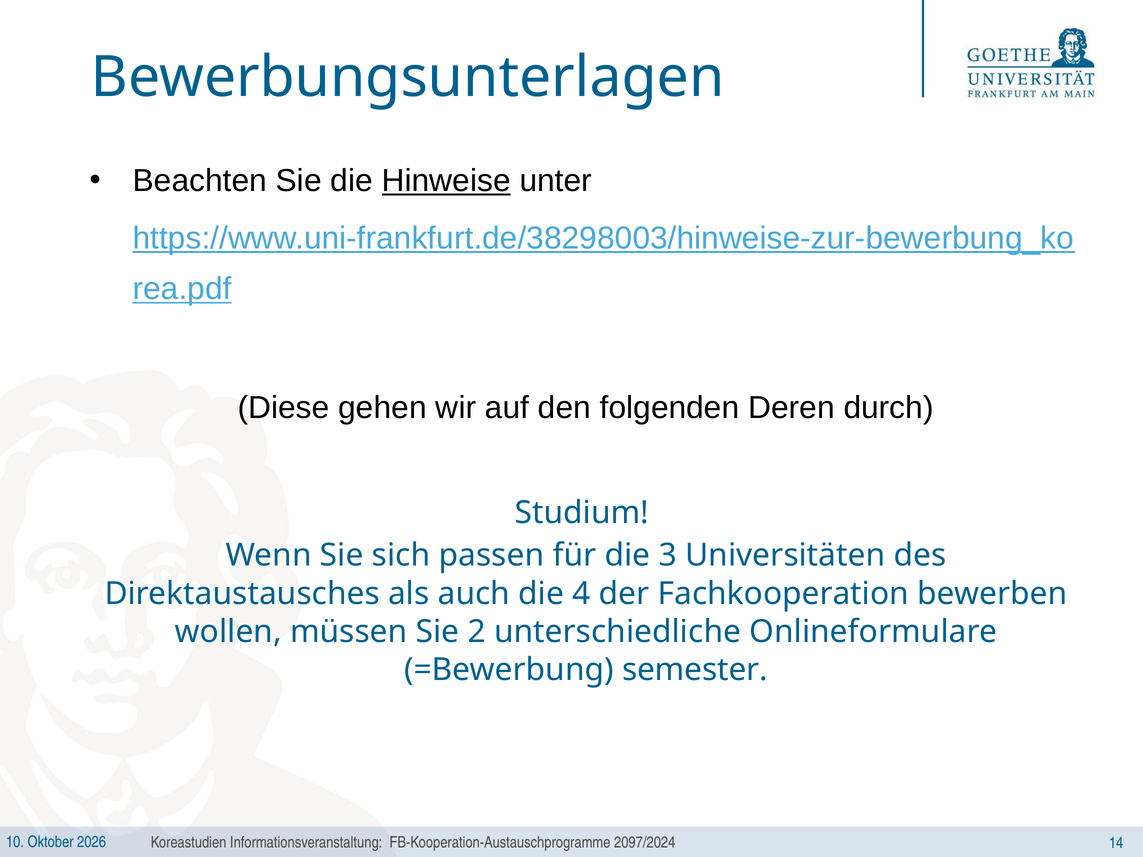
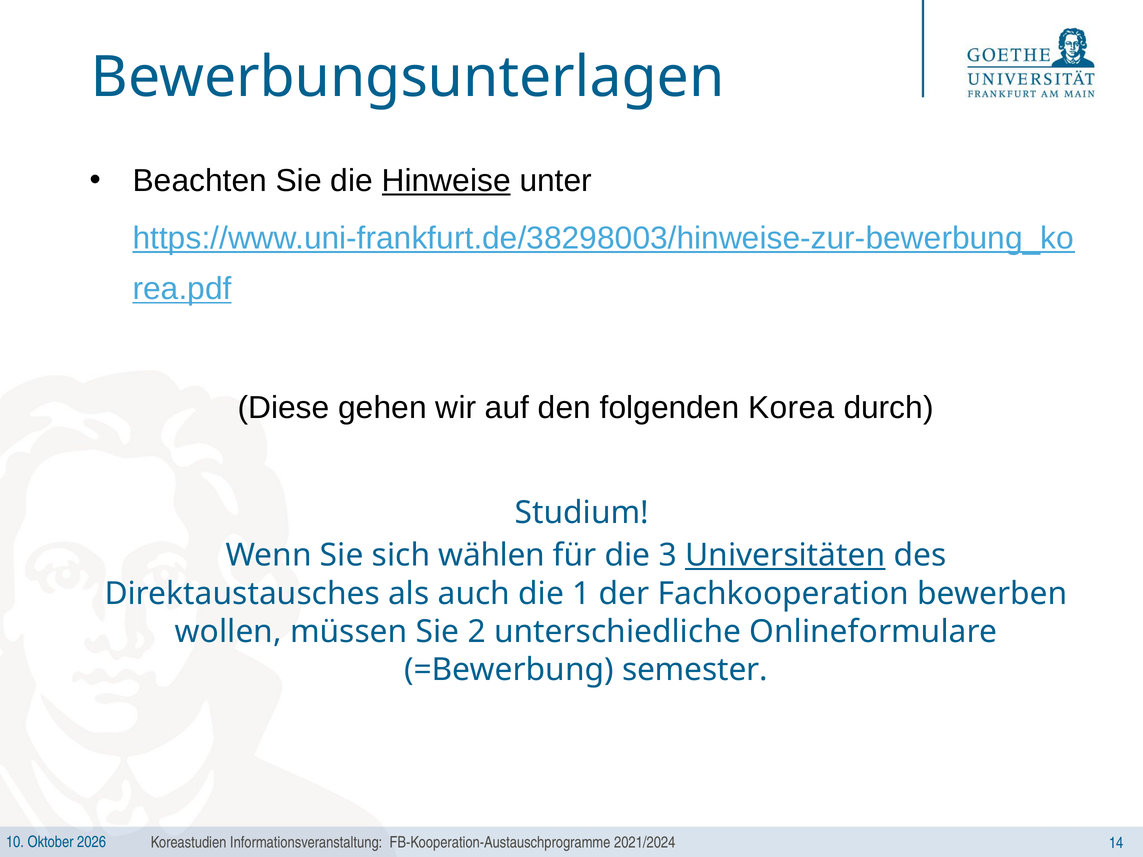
Deren: Deren -> Korea (791, 408)
passen: passen -> wählen (492, 556)
Universitäten underline: none -> present (785, 556)
4: 4 -> 1 (581, 594)
2097/2024: 2097/2024 -> 2021/2024 (645, 843)
